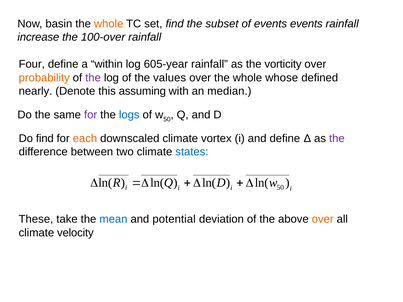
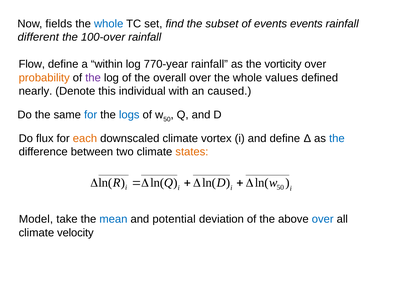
basin: basin -> fields (59, 24)
whole colour: orange -> blue (109, 24)
increase: increase -> different (38, 37)
Four: Four -> Flow (32, 64)
605-year: 605-year -> 770-year (166, 64)
values: values -> overall (170, 78)
whose: whose -> values (282, 78)
assuming: assuming -> individual (142, 91)
median: median -> caused (229, 91)
for colour: purple -> blue (91, 115)
Do find: find -> flux (45, 139)
the colour: purple -> blue (337, 139)
states colour: blue -> orange (192, 152)
These: These -> Model (36, 219)
over colour: orange -> blue (323, 219)
